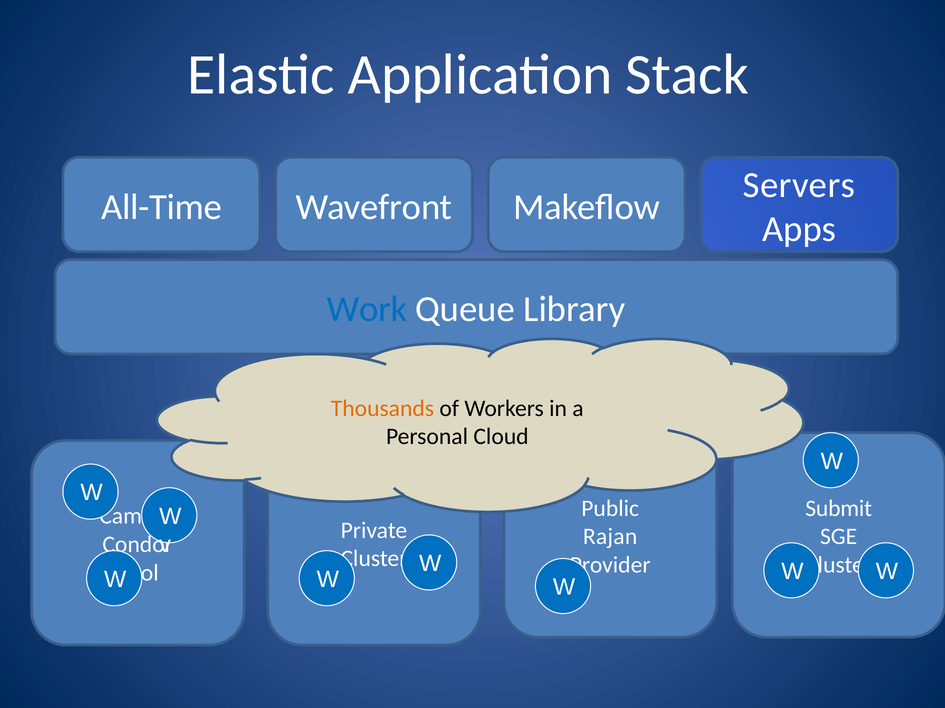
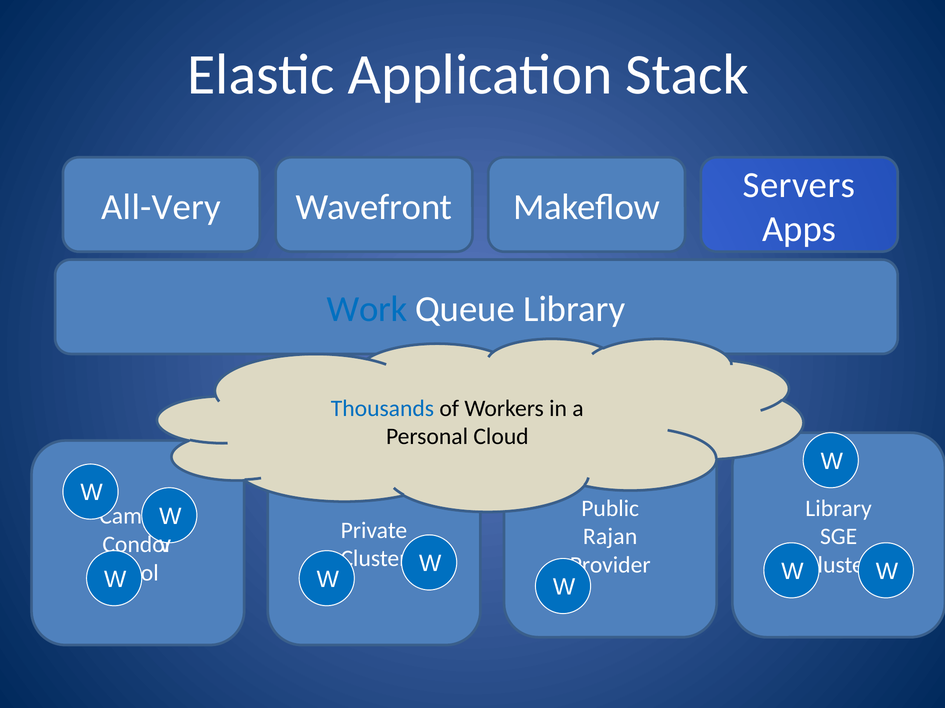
All-Time: All-Time -> All-Very (161, 207)
Thousands colour: orange -> blue (382, 409)
Submit: Submit -> Library (839, 509)
